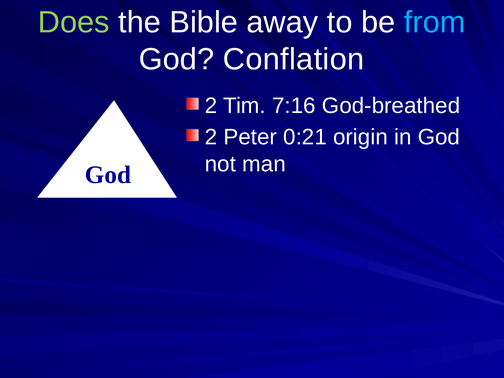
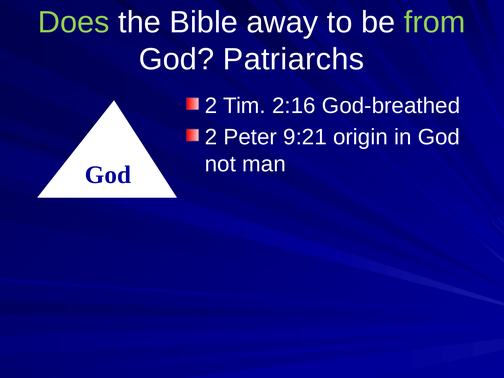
from colour: light blue -> light green (435, 22)
Conflation: Conflation -> Patriarchs (294, 59)
7:16: 7:16 -> 2:16 (294, 106)
0:21: 0:21 -> 9:21 (305, 137)
